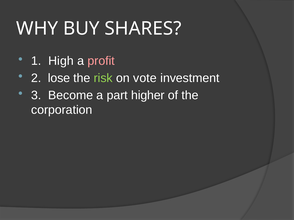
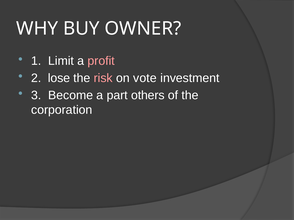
SHARES: SHARES -> OWNER (143, 29)
High: High -> Limit (61, 61)
risk colour: light green -> pink (103, 78)
higher: higher -> others (148, 95)
